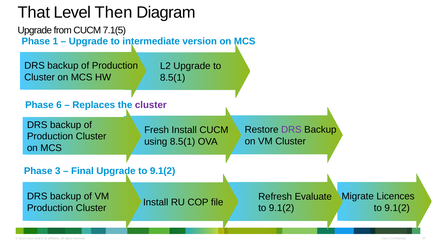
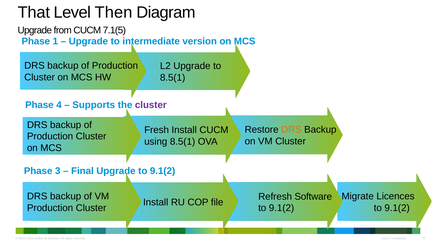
6: 6 -> 4 (59, 105)
Replaces: Replaces -> Supports (94, 105)
DRS colour: purple -> orange (291, 130)
Evaluate: Evaluate -> Software (313, 197)
